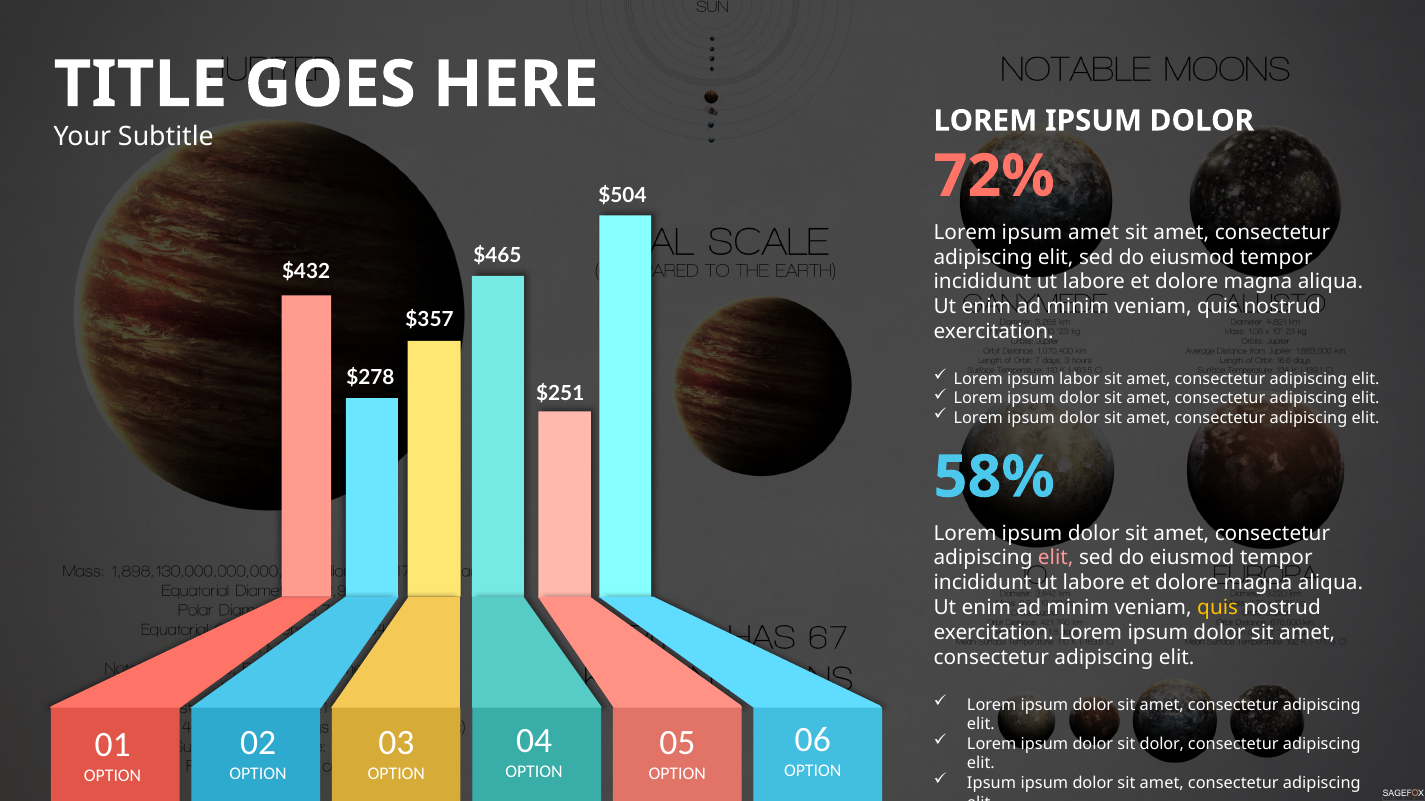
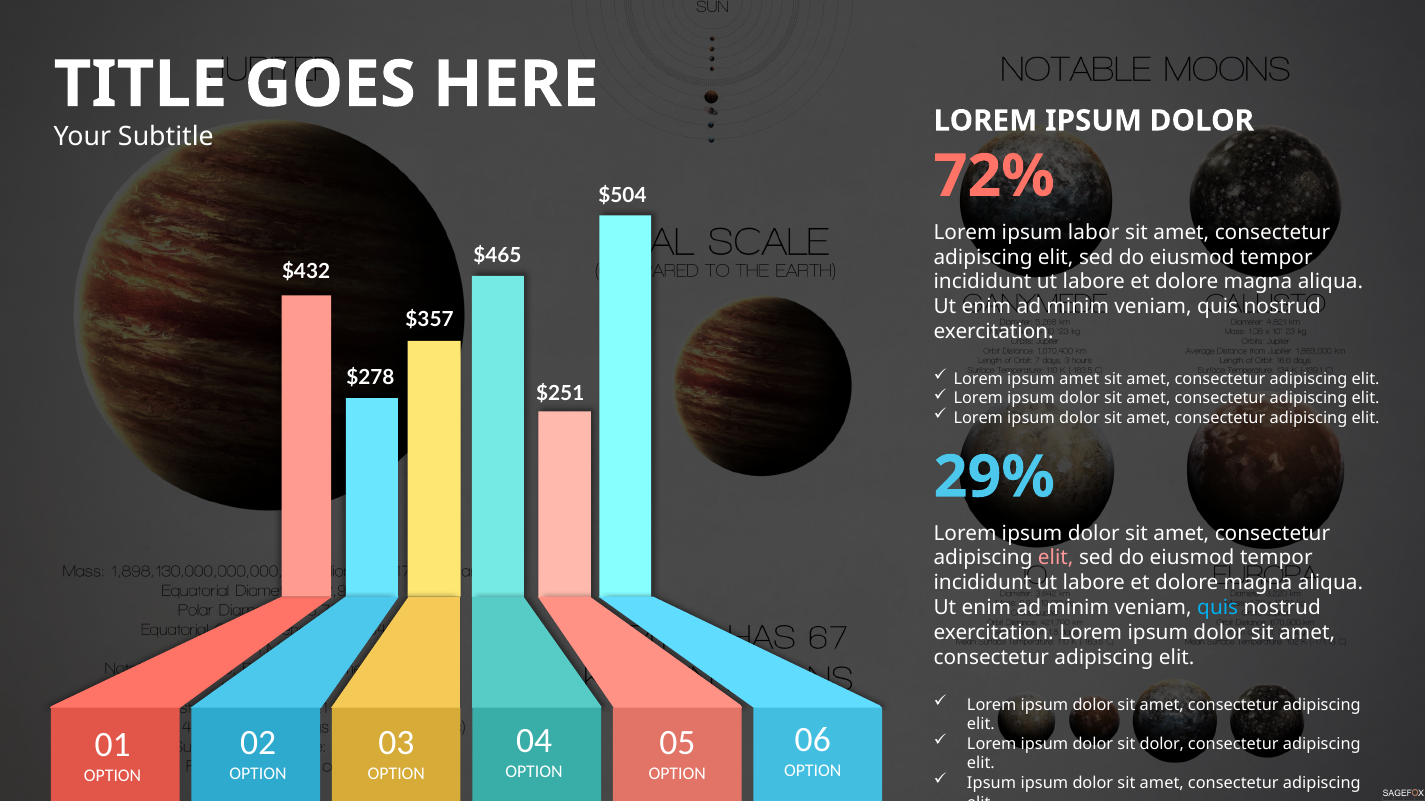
ipsum amet: amet -> labor (1094, 232)
ipsum labor: labor -> amet (1079, 379)
58%: 58% -> 29% (994, 477)
quis colour: yellow -> light blue (1218, 608)
